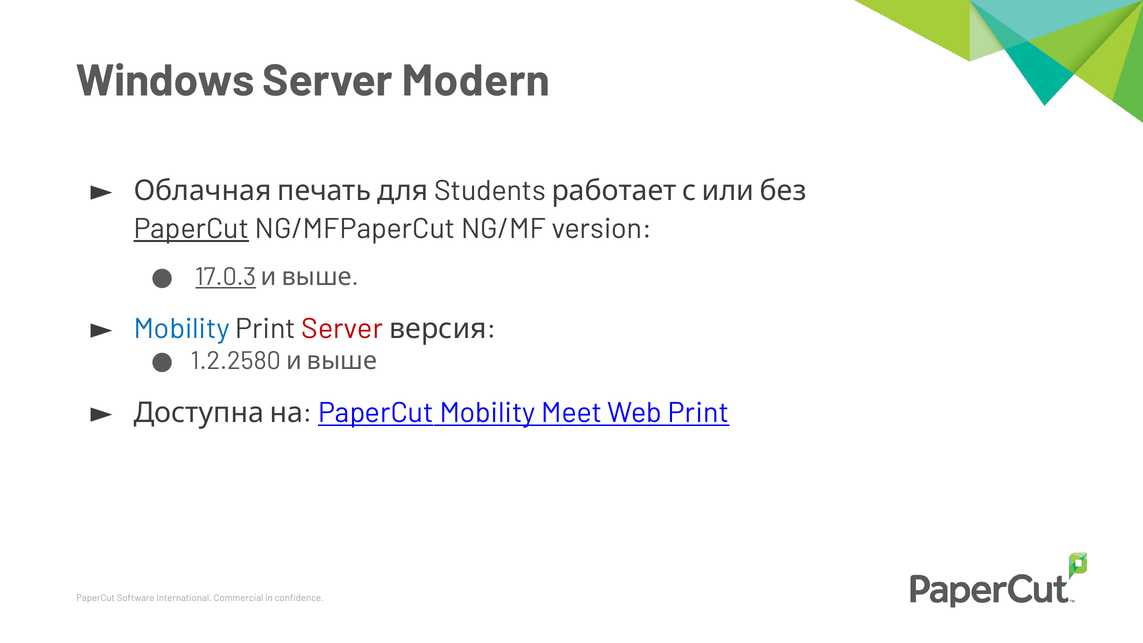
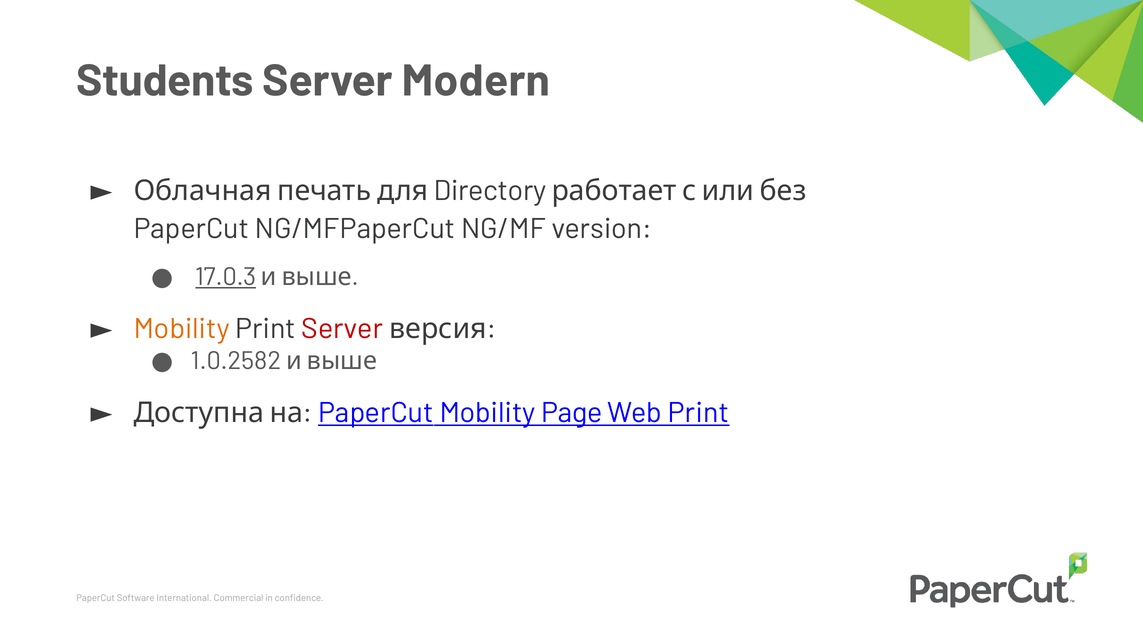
Windows: Windows -> Students (165, 81)
Students: Students -> Directory (490, 191)
PaperCut underline: present -> none (191, 229)
Mobility colour: blue -> orange (182, 329)
1.2.2580: 1.2.2580 -> 1.0.2582 (236, 361)
Meet: Meet -> Page (572, 413)
